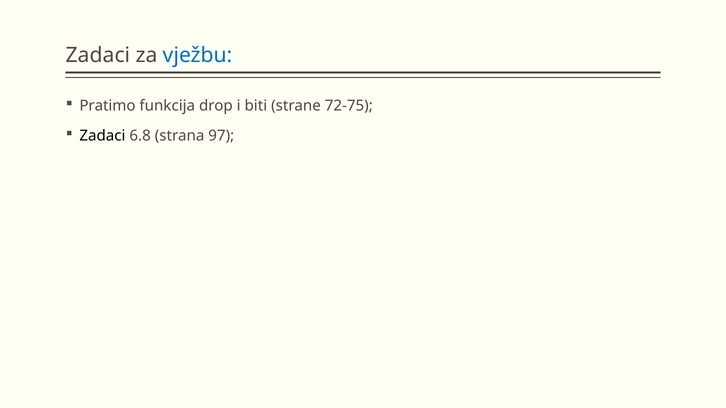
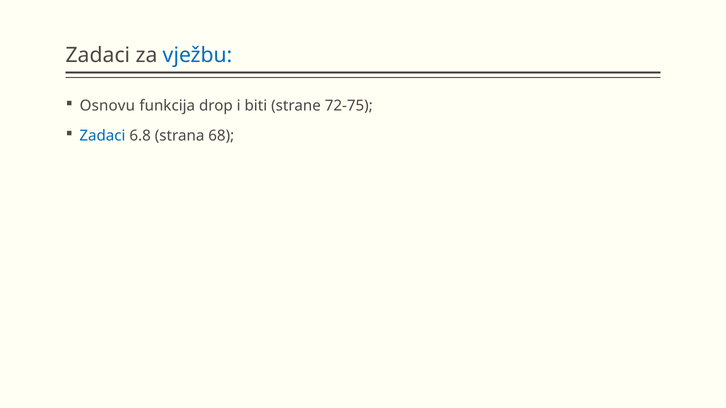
Pratimo: Pratimo -> Osnovu (107, 106)
Zadaci colour: black -> blue (102, 136)
97: 97 -> 68 (221, 136)
